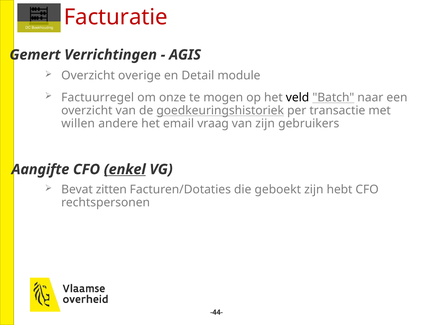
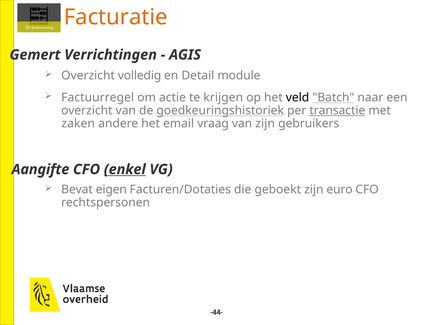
Facturatie colour: red -> orange (116, 17)
overige: overige -> volledig (140, 76)
onze: onze -> actie (172, 97)
mogen: mogen -> krijgen (223, 97)
transactie underline: none -> present (337, 110)
willen: willen -> zaken (78, 123)
zitten: zitten -> eigen (111, 189)
hebt: hebt -> euro (340, 189)
